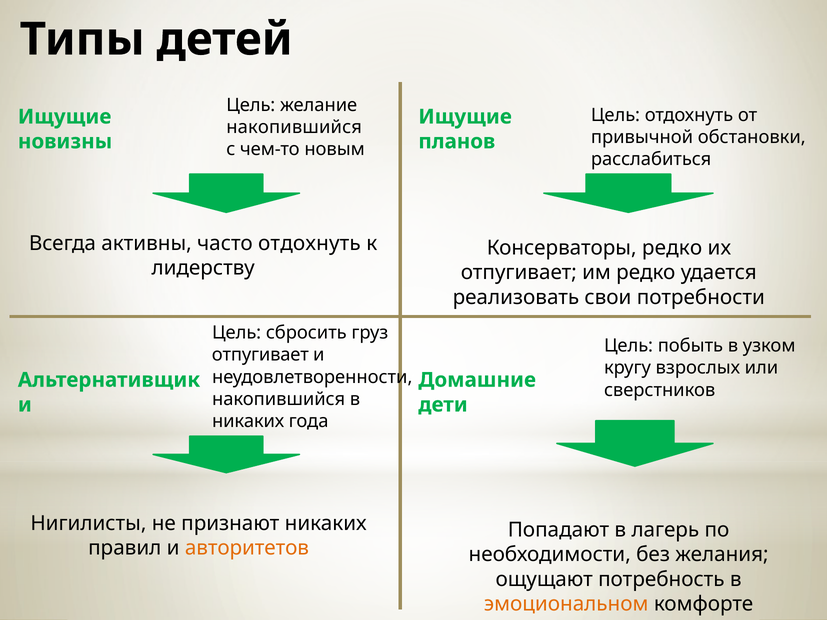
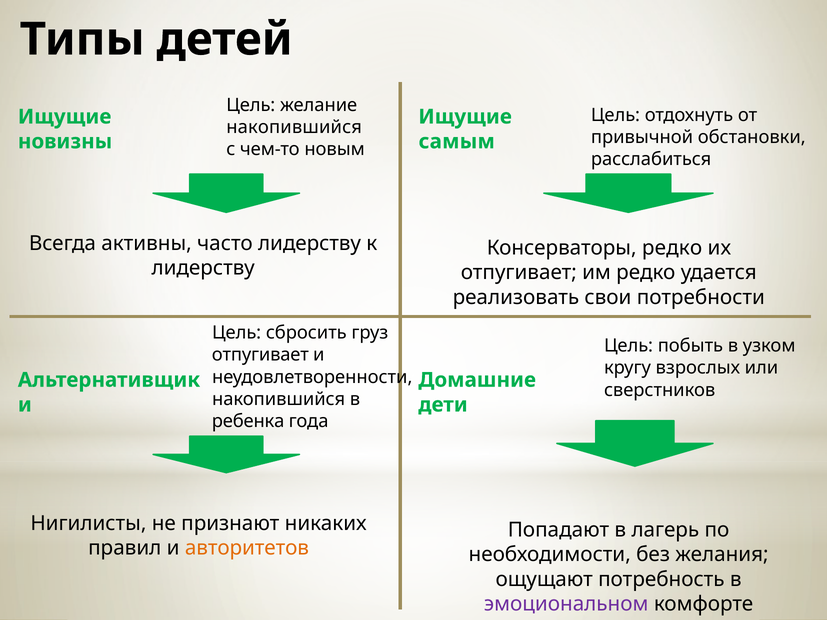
планов: планов -> самым (457, 142)
часто отдохнуть: отдохнуть -> лидерству (310, 243)
никаких: никаких -> ребенка (248, 421)
эмоциональном colour: orange -> purple (566, 604)
